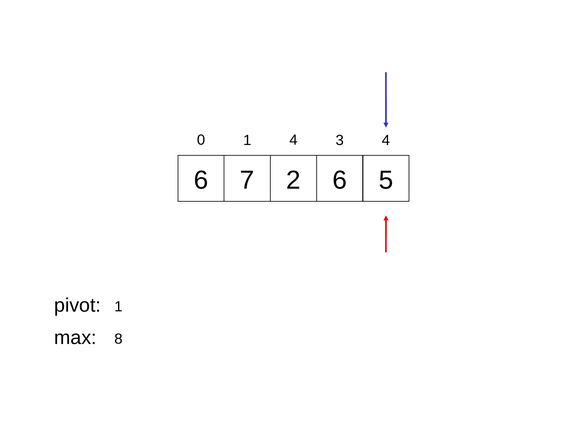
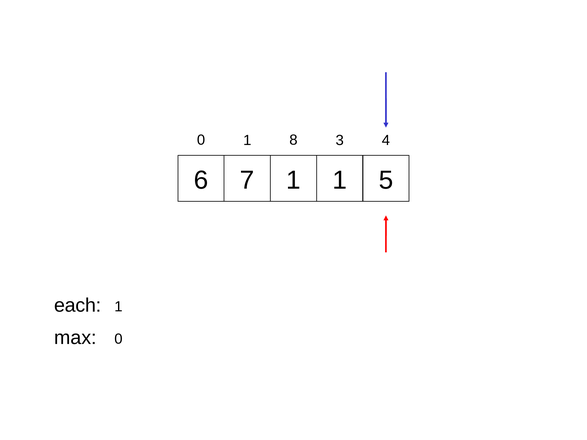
1 4: 4 -> 8 (293, 140)
6 2: 2 -> 1 (293, 180)
7 6: 6 -> 1 (340, 180)
pivot: pivot -> each (78, 305)
max 8: 8 -> 0 (118, 339)
